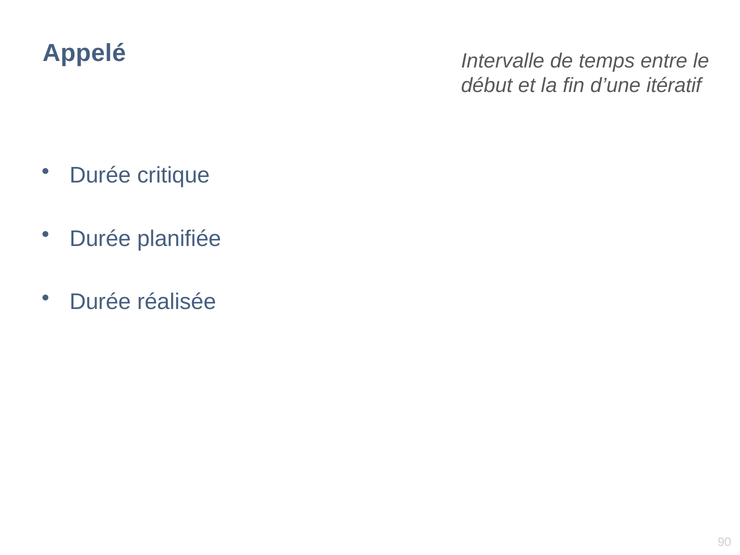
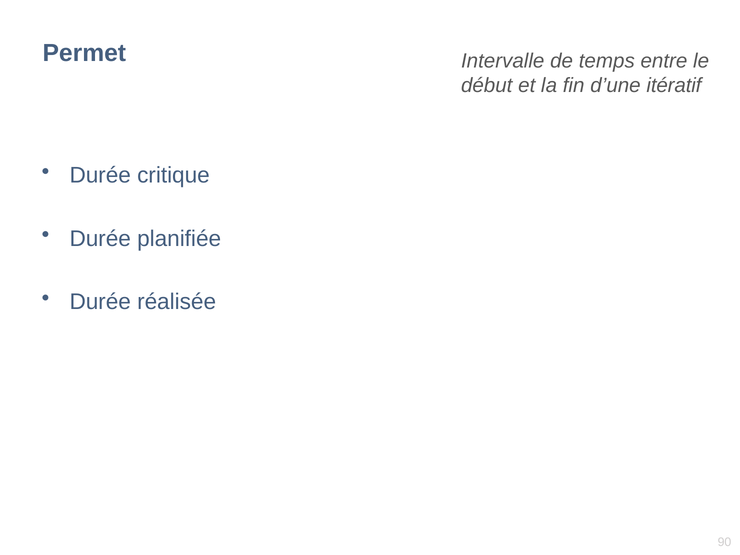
Appelé: Appelé -> Permet (84, 53)
